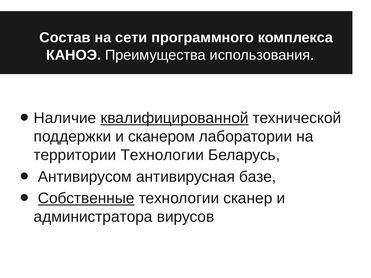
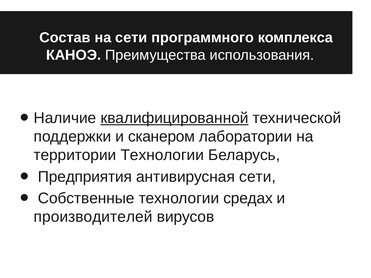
Антивирусом: Антивирусом -> Предприятия (85, 177)
антивирусная базе: базе -> сети (258, 177)
Собственные underline: present -> none (86, 199)
сканер: сканер -> средах (248, 199)
администратора: администратора -> производителей (93, 217)
